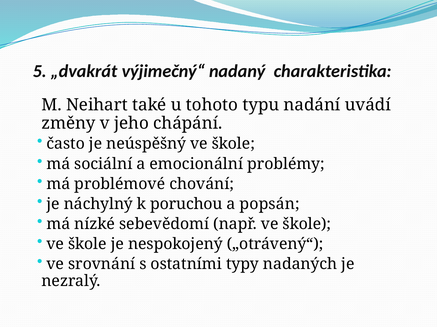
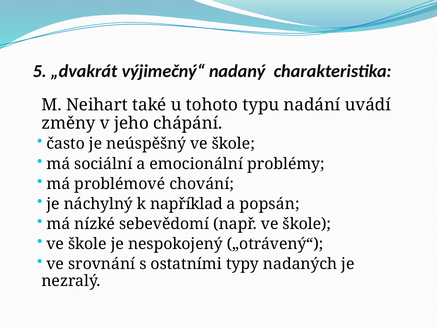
poruchou: poruchou -> například (186, 204)
